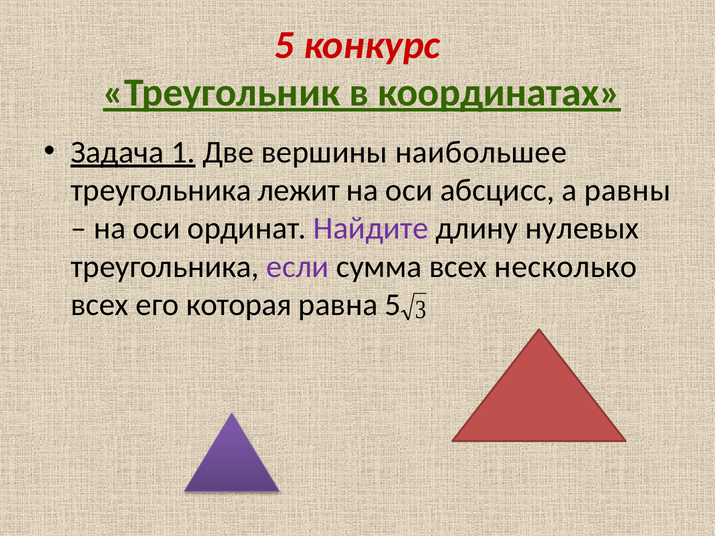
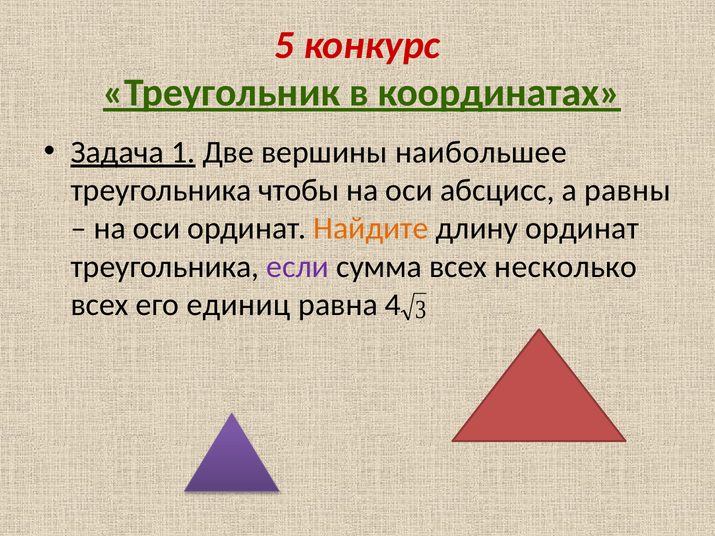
лежит: лежит -> чтобы (299, 190)
Найдите colour: purple -> orange (371, 229)
длину нулевых: нулевых -> ординат (582, 229)
которая: которая -> единиц (239, 305)
равна 5: 5 -> 4 (393, 305)
